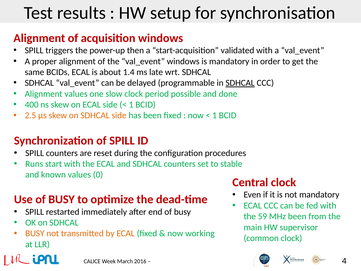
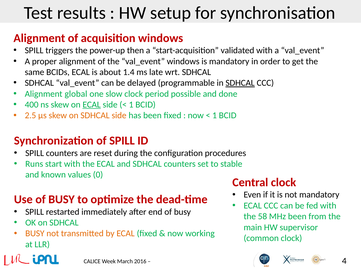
Alignment values: values -> global (76, 94)
ECAL underline: none -> present (92, 105)
59: 59 -> 58 (262, 216)
